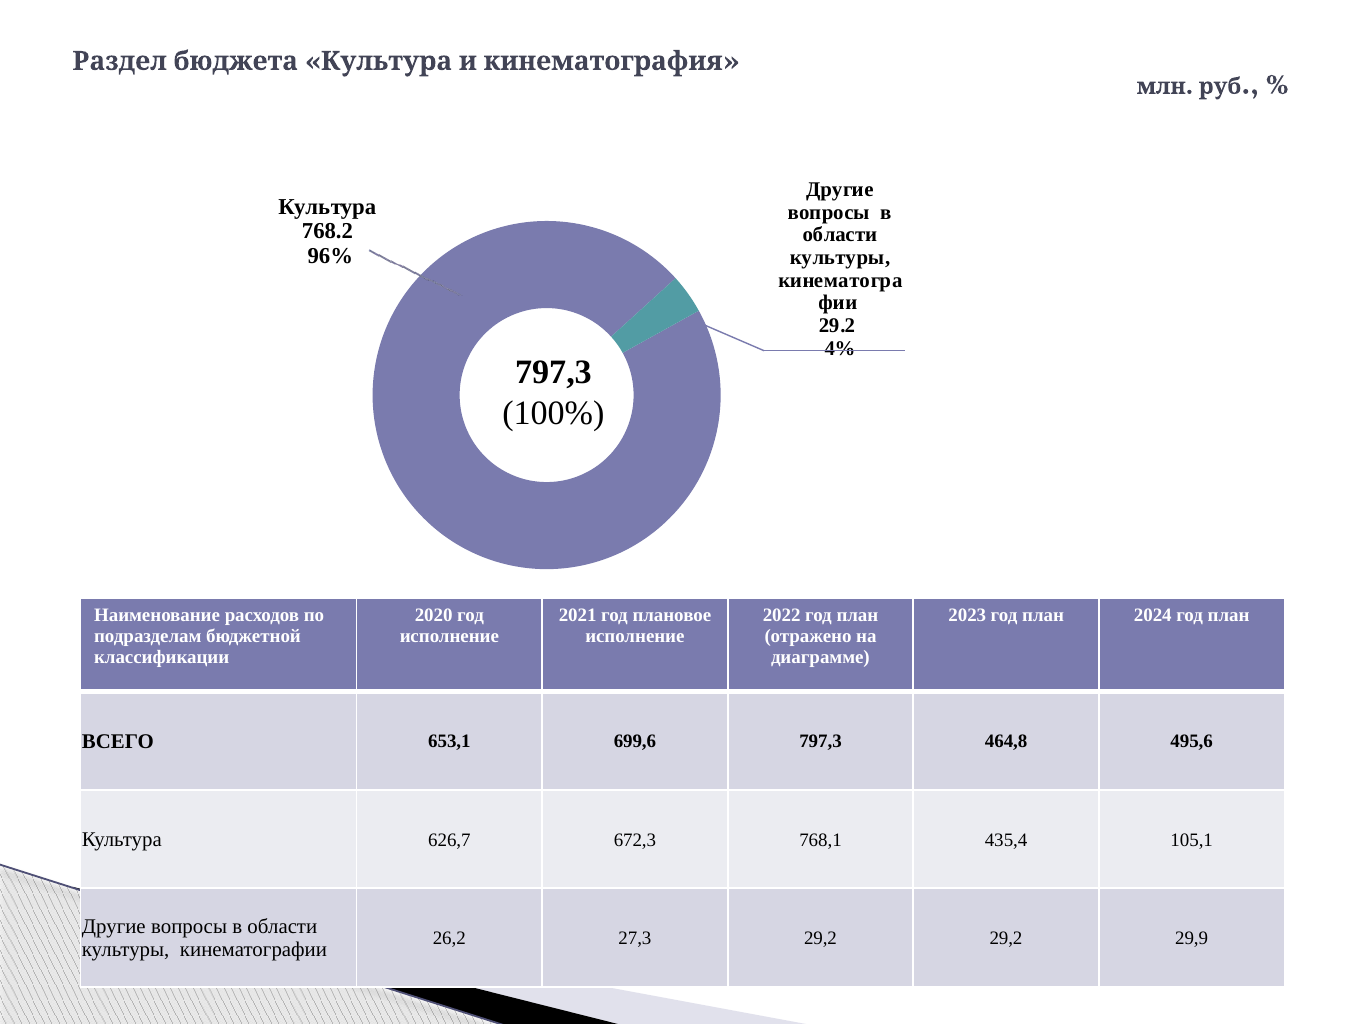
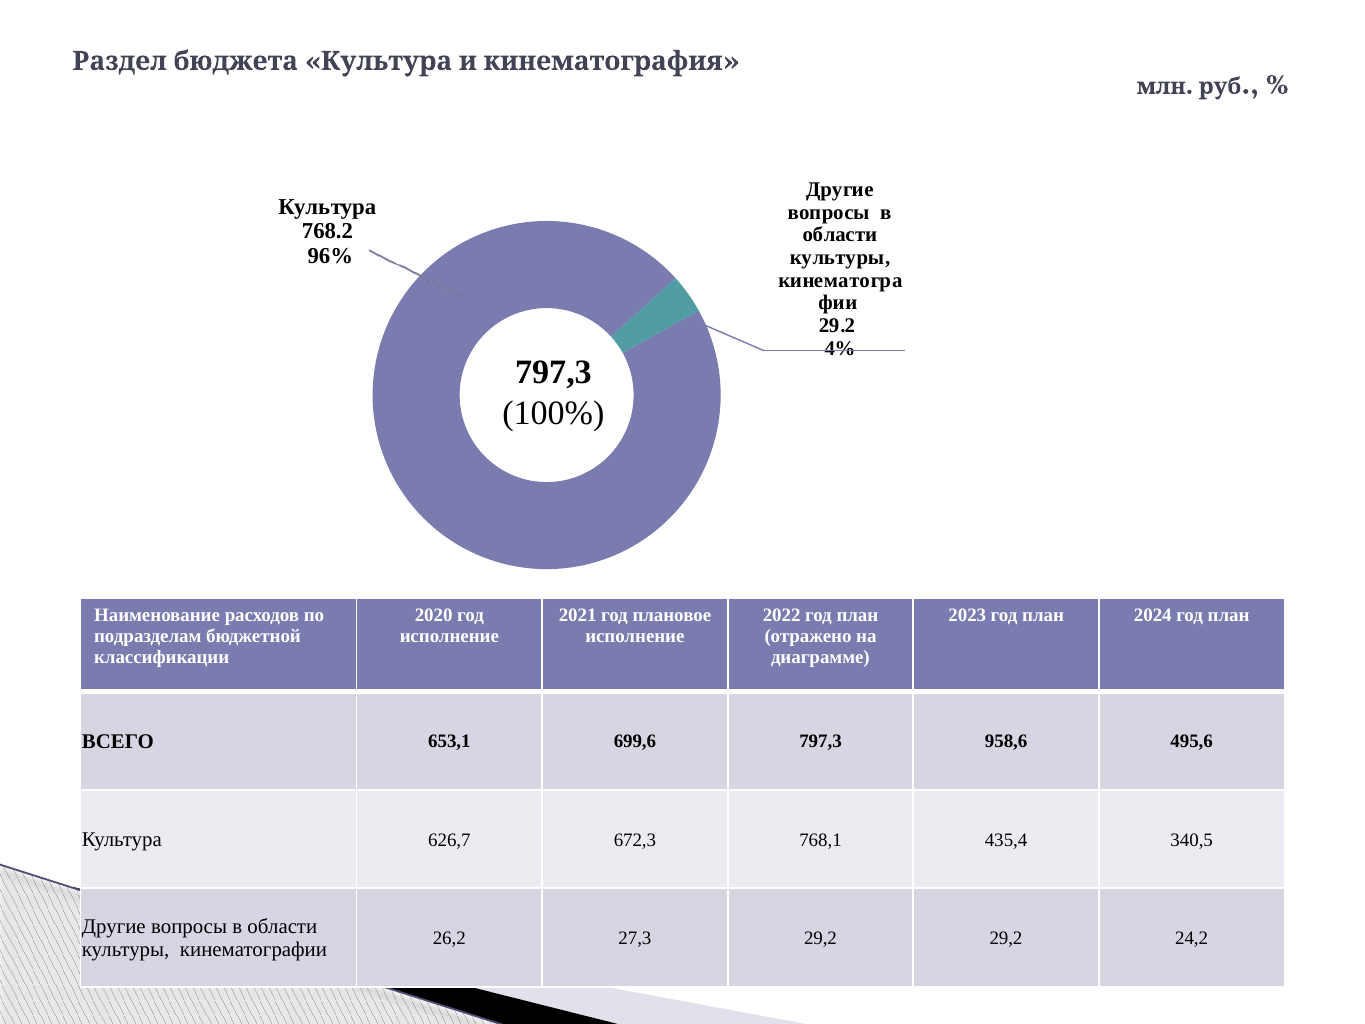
464,8: 464,8 -> 958,6 (1006, 741)
105,1: 105,1 -> 340,5 (1192, 840)
29,9: 29,9 -> 24,2 (1192, 938)
